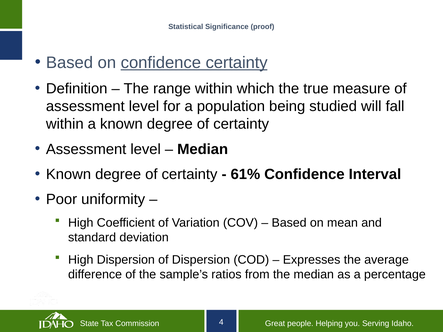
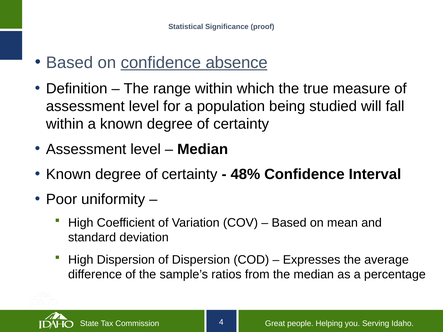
confidence certainty: certainty -> absence (237, 63)
61%: 61% -> 48% (245, 174)
